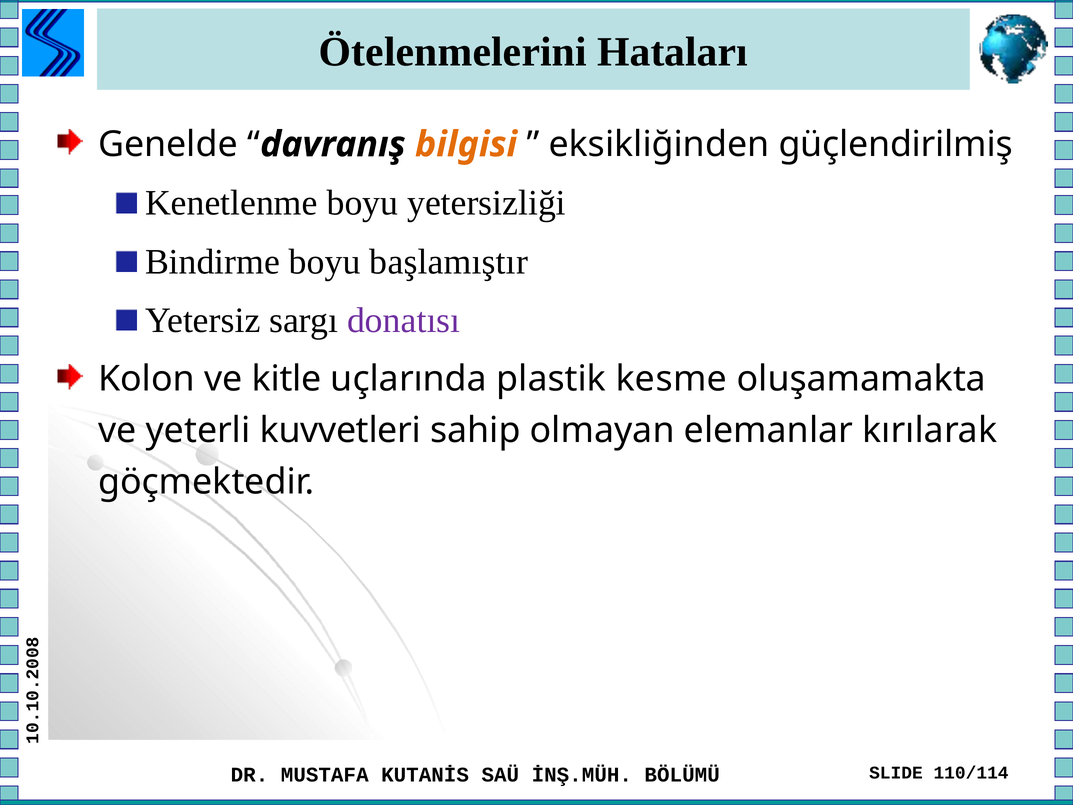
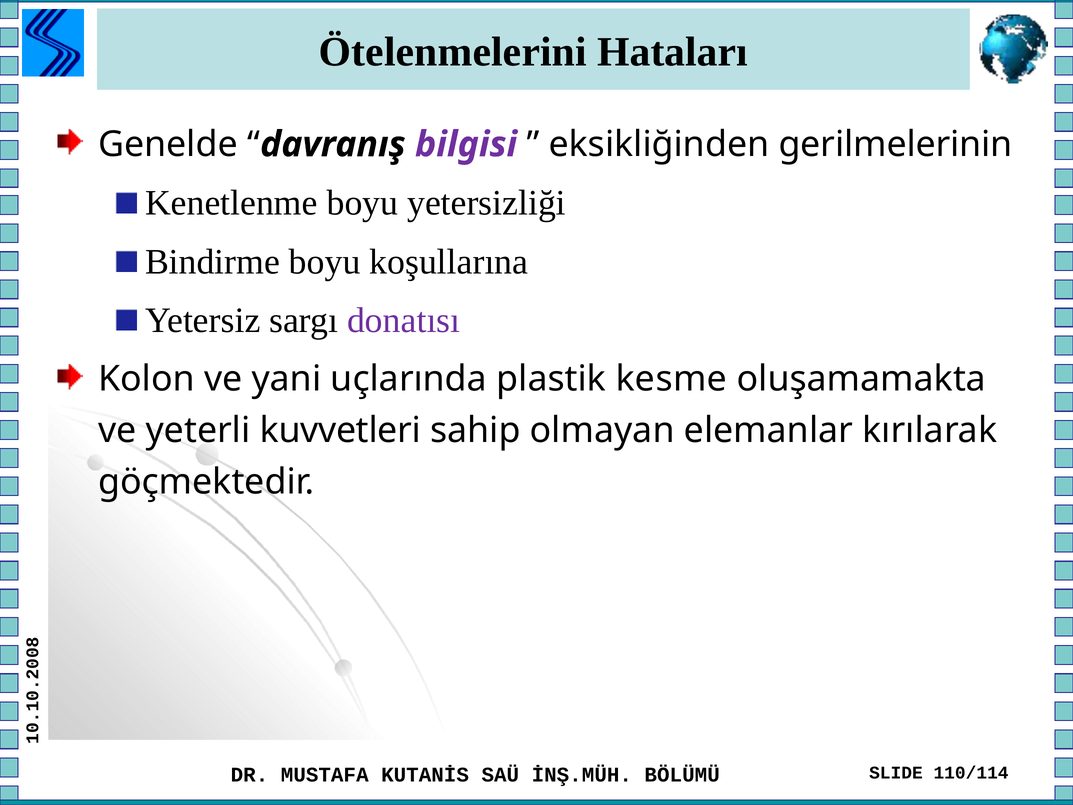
bilgisi colour: orange -> purple (466, 144)
güçlendirilmiş: güçlendirilmiş -> gerilmelerinin (896, 144)
başlamıştır: başlamıştır -> koşullarına (449, 262)
kitle: kitle -> yani (287, 379)
